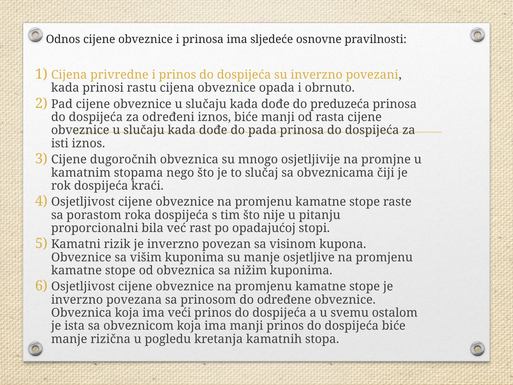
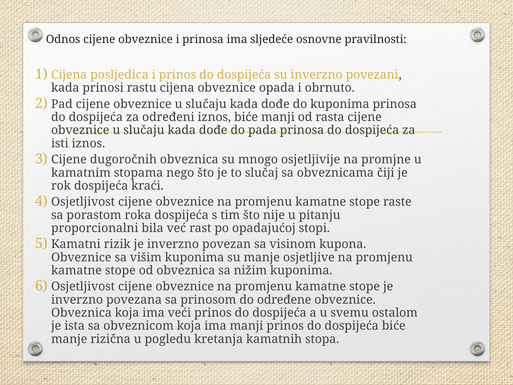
privredne: privredne -> posljedica (119, 75)
do preduzeća: preduzeća -> kuponima (340, 104)
